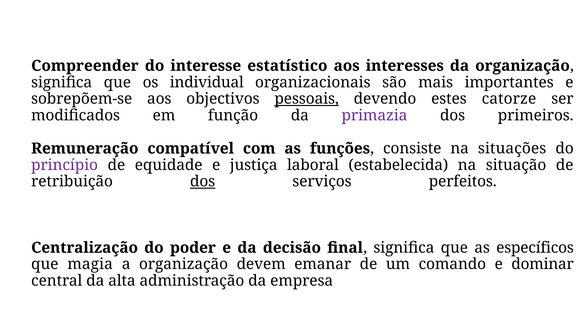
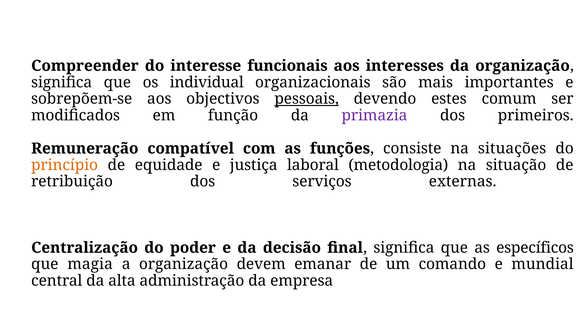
estatístico: estatístico -> funcionais (287, 66)
catorze: catorze -> comum (509, 99)
princípio colour: purple -> orange (65, 165)
estabelecida: estabelecida -> metodologia (398, 165)
dos underline: present -> none (203, 181)
perfeitos: perfeitos -> externas (463, 181)
dominar: dominar -> mundial (542, 264)
